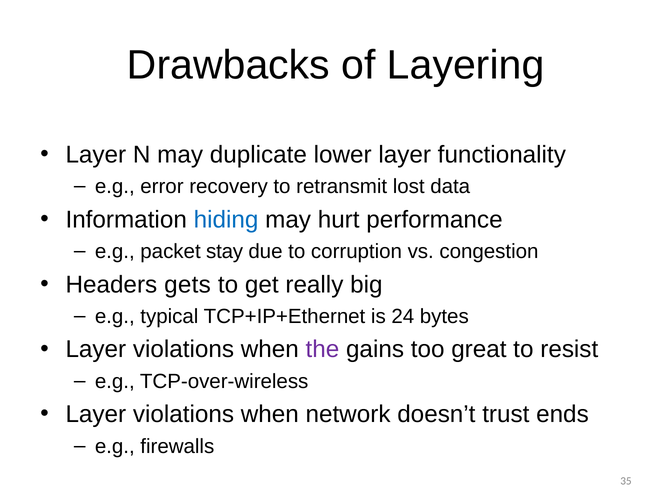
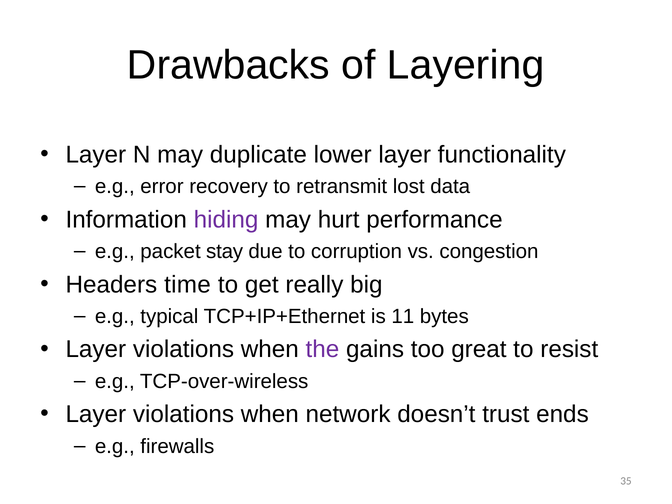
hiding colour: blue -> purple (226, 220)
gets: gets -> time (187, 284)
24: 24 -> 11 (403, 316)
